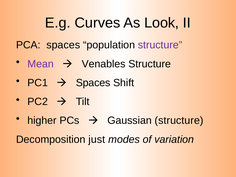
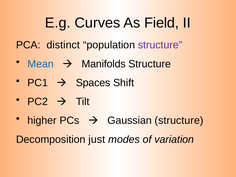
Look: Look -> Field (162, 23)
PCA spaces: spaces -> distinct (63, 45)
Mean colour: purple -> blue (41, 64)
Venables: Venables -> Manifolds (104, 64)
